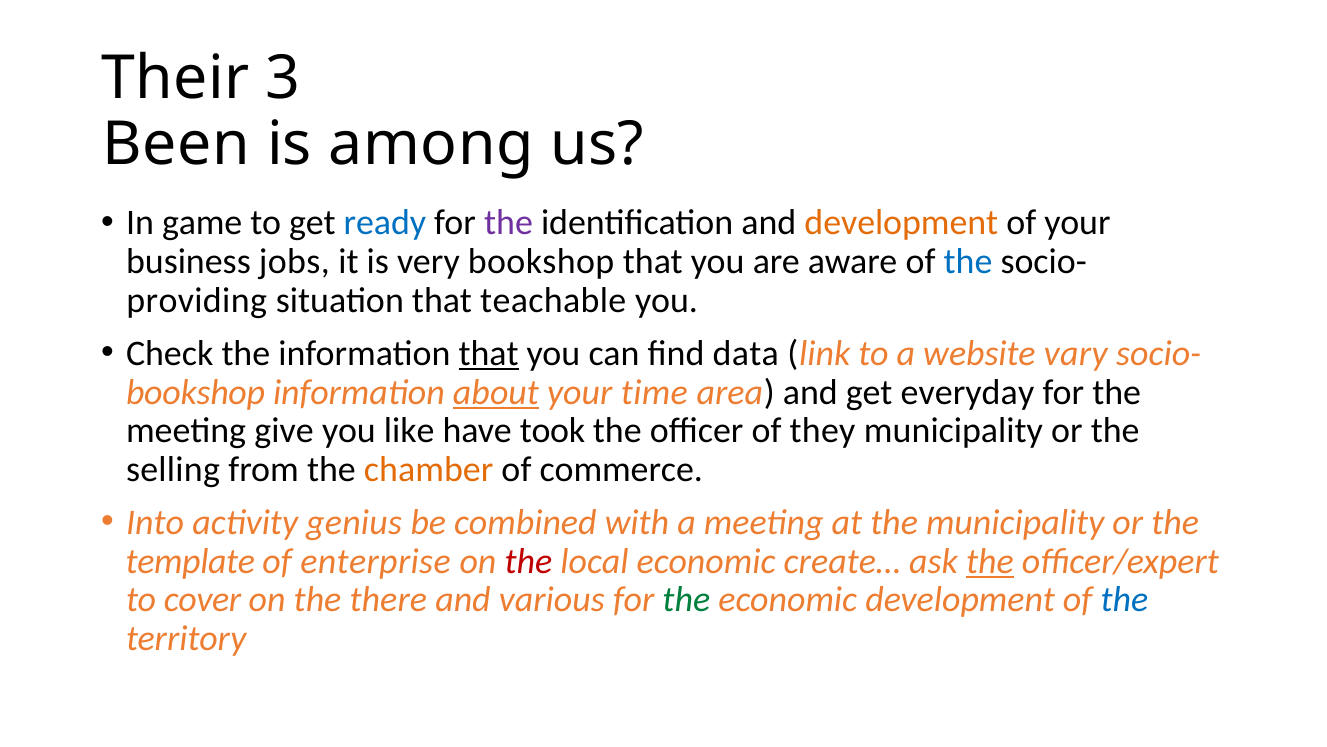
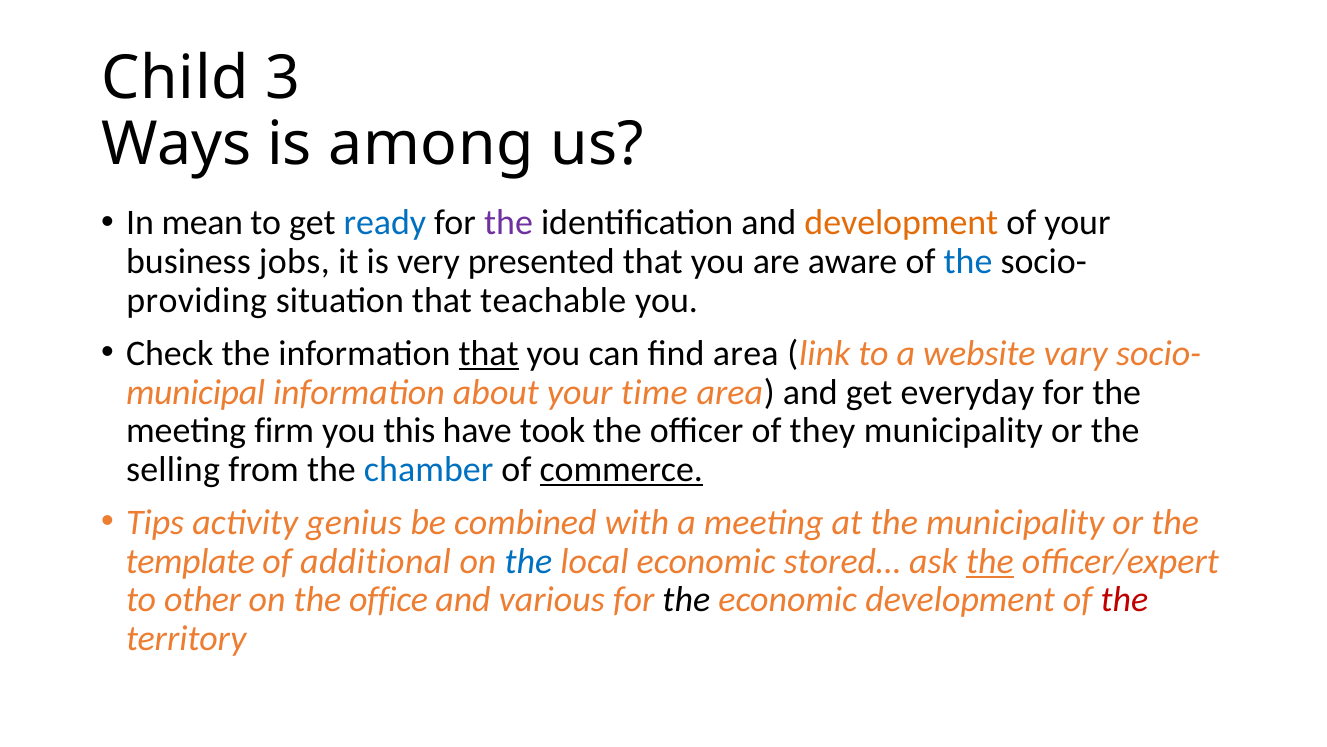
Their: Their -> Child (175, 79)
Been: Been -> Ways (176, 144)
game: game -> mean (202, 223)
very bookshop: bookshop -> presented (541, 262)
find data: data -> area (746, 353)
bookshop: bookshop -> municipal (196, 392)
about underline: present -> none (496, 392)
give: give -> firm (284, 431)
like: like -> this (409, 431)
chamber colour: orange -> blue (429, 469)
commerce underline: none -> present (621, 469)
Into: Into -> Tips (155, 522)
enterprise: enterprise -> additional (376, 561)
the colour: red -> blue (528, 561)
create…: create… -> stored… (842, 561)
cover: cover -> other (203, 600)
there: there -> office (389, 600)
the colour: green -> black (686, 600)
the colour: blue -> red (1124, 600)
